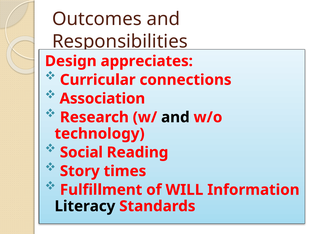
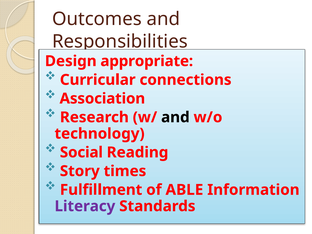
appreciates: appreciates -> appropriate (147, 61)
WILL: WILL -> ABLE (184, 190)
Literacy colour: black -> purple (85, 206)
